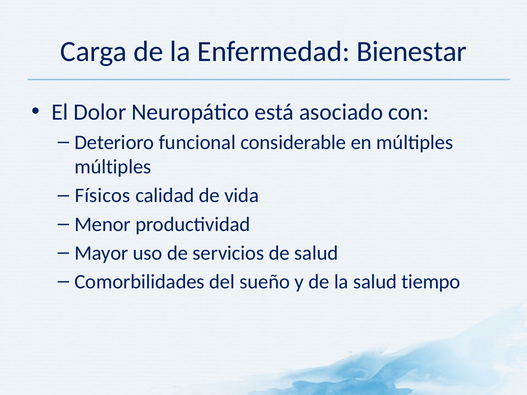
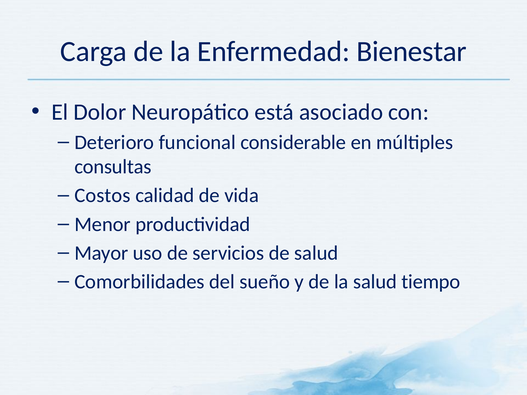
múltiples: múltiples -> consultas (113, 167)
Físicos: Físicos -> Costos (103, 196)
